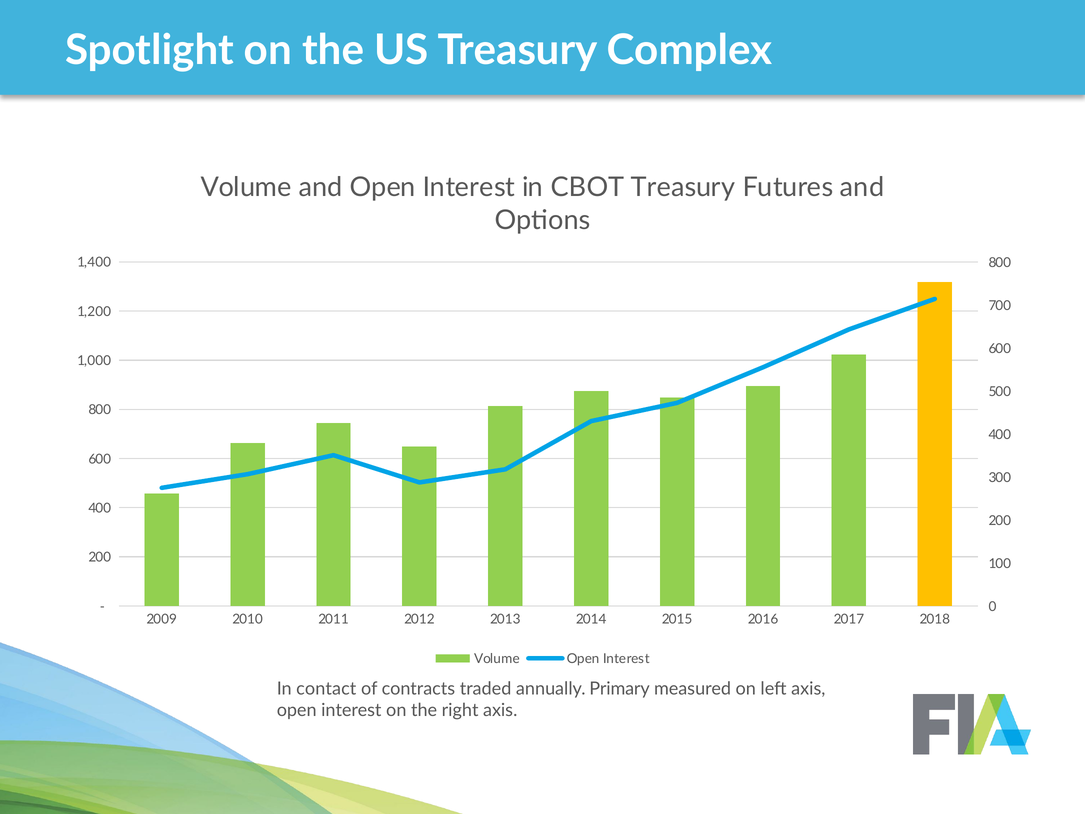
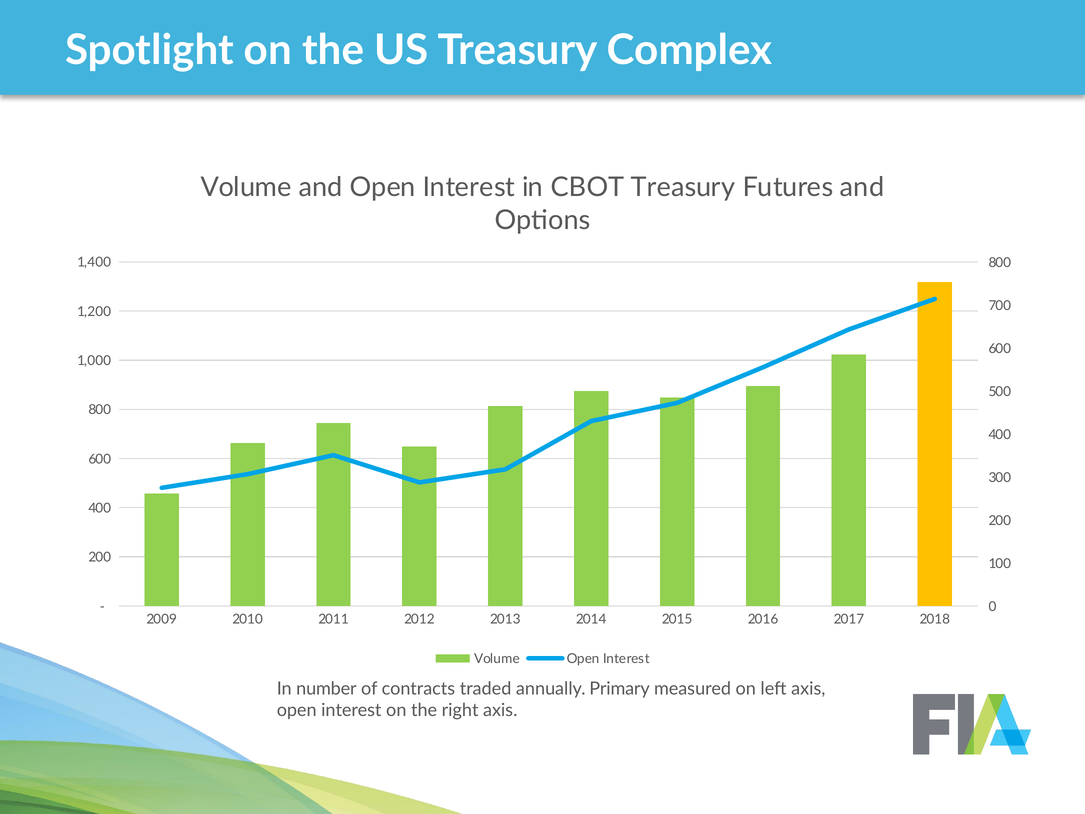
contact: contact -> number (326, 688)
